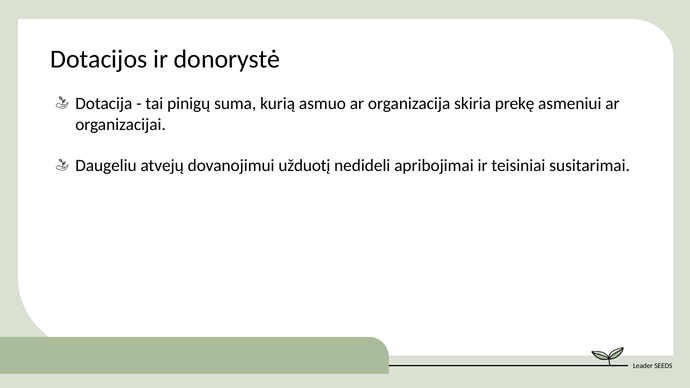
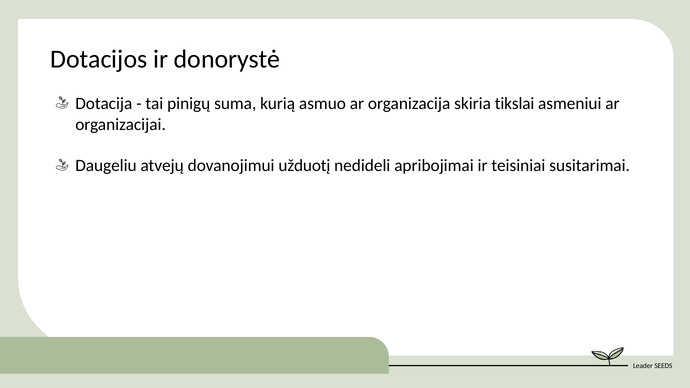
prekę: prekę -> tikslai (515, 104)
